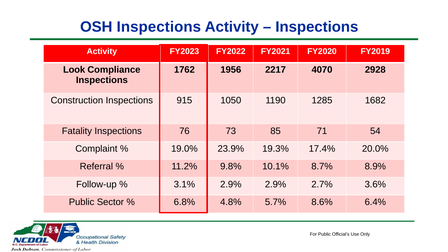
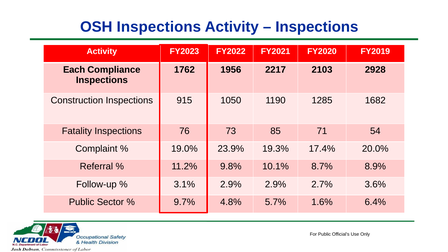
Look: Look -> Each (74, 70)
4070: 4070 -> 2103 (322, 70)
6.8%: 6.8% -> 9.7% (184, 202)
8.6%: 8.6% -> 1.6% (322, 202)
